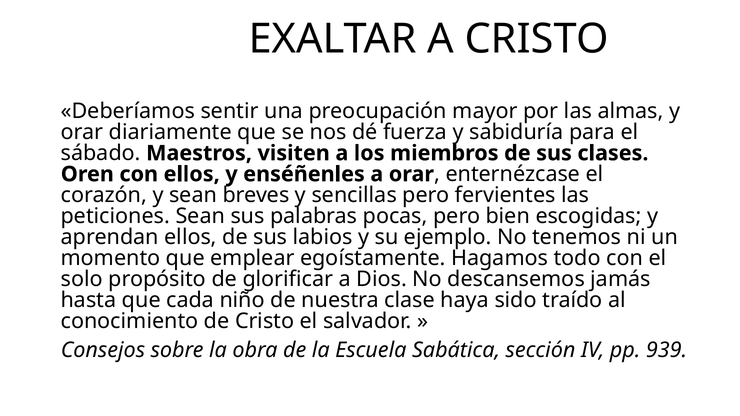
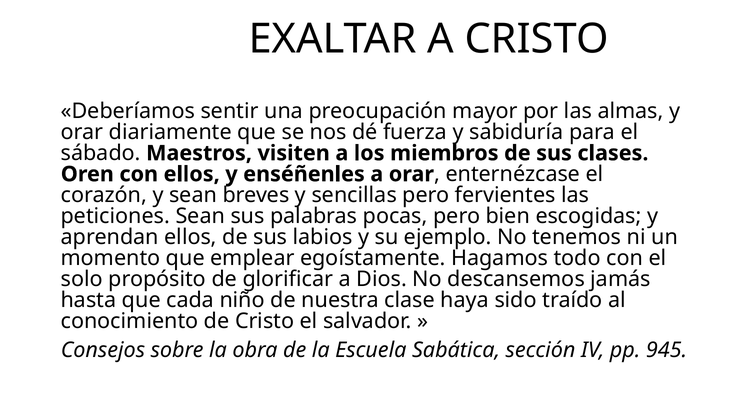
939: 939 -> 945 (666, 351)
